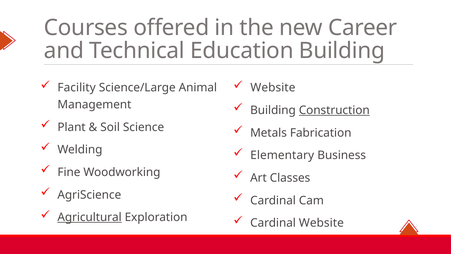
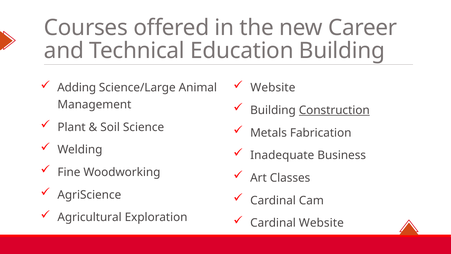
Facility: Facility -> Adding (77, 88)
Elementary: Elementary -> Inadequate (282, 155)
Agricultural underline: present -> none (90, 217)
